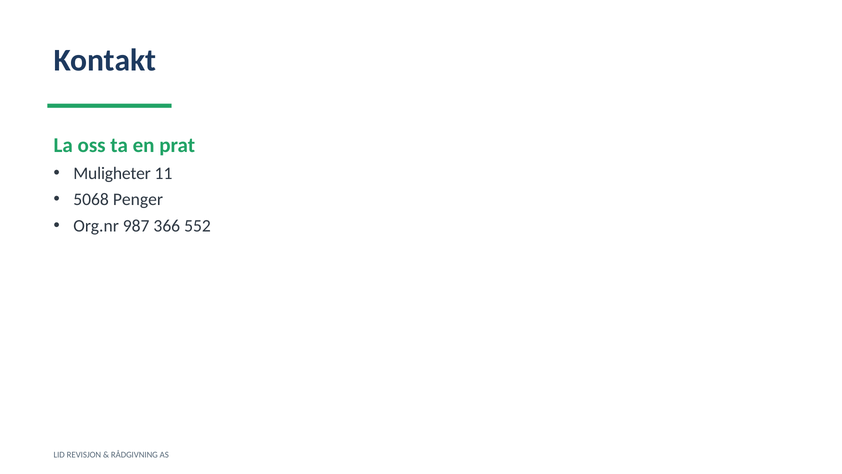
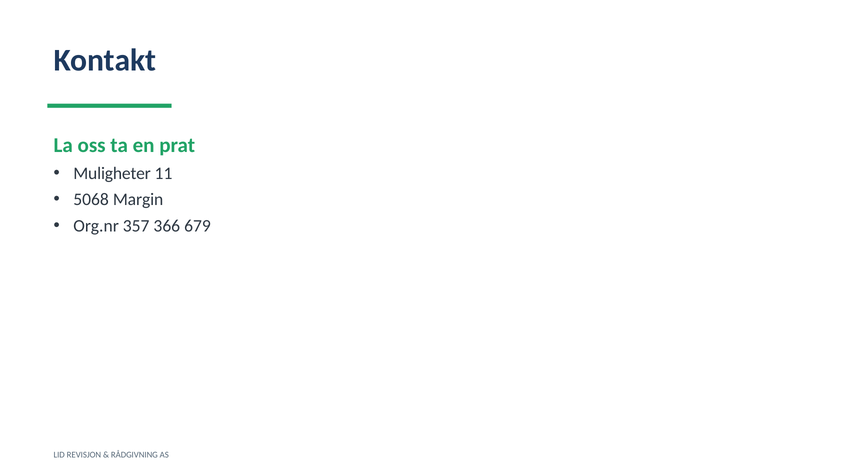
Penger: Penger -> Margin (138, 199)
987: 987 -> 357 (136, 226)
552: 552 -> 679 (197, 226)
